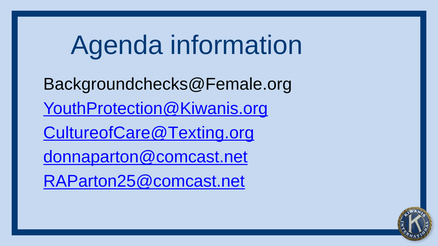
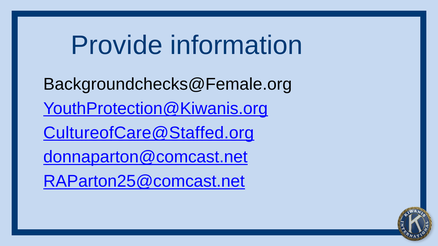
Agenda: Agenda -> Provide (117, 45)
CultureofCare@Texting.org: CultureofCare@Texting.org -> CultureofCare@Staffed.org (149, 133)
